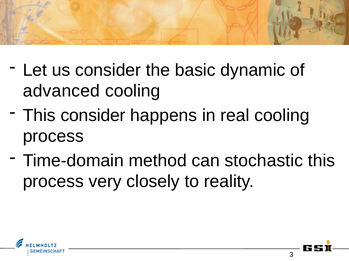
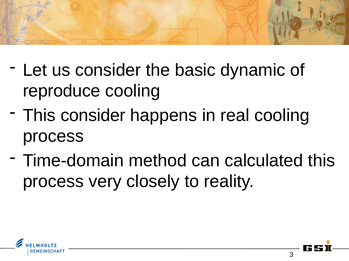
advanced: advanced -> reproduce (62, 91)
stochastic: stochastic -> calculated (264, 161)
